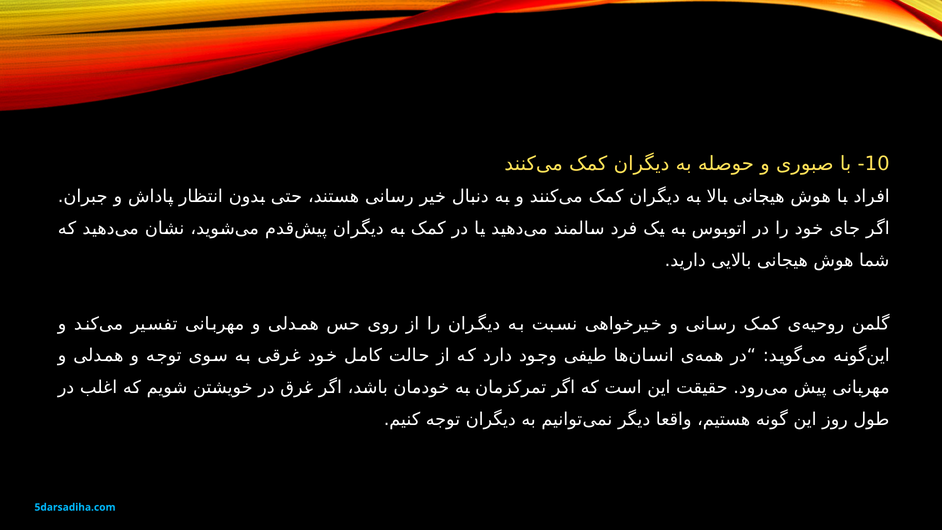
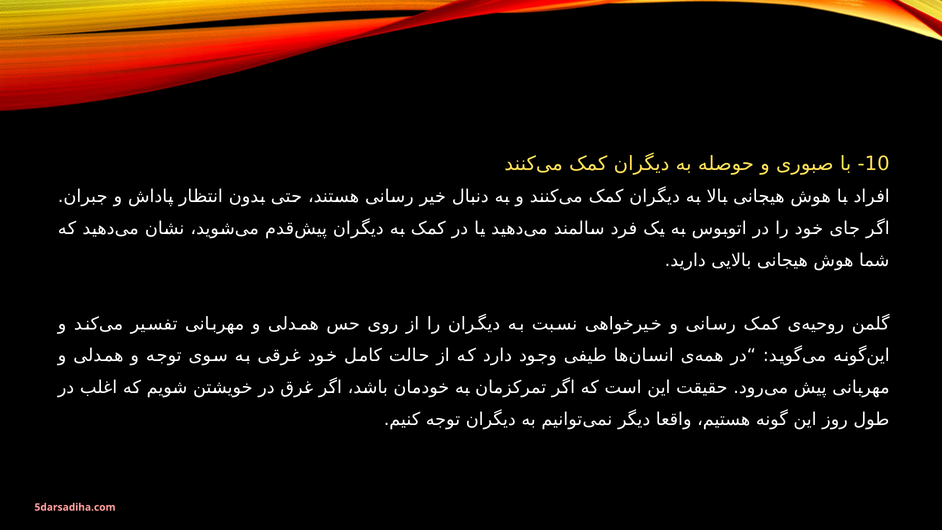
5darsadiha.com colour: light blue -> pink (75, 507)
